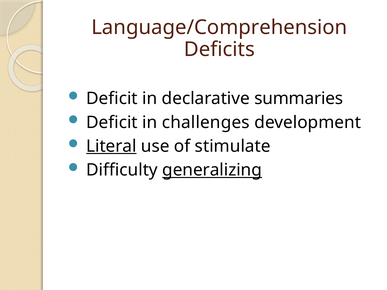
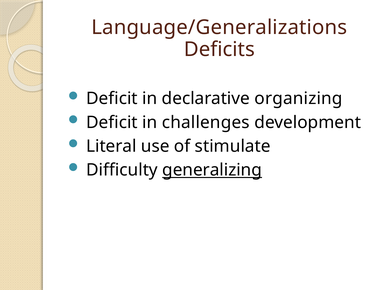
Language/Comprehension: Language/Comprehension -> Language/Generalizations (219, 27)
summaries: summaries -> organizing (298, 99)
Literal underline: present -> none (111, 146)
